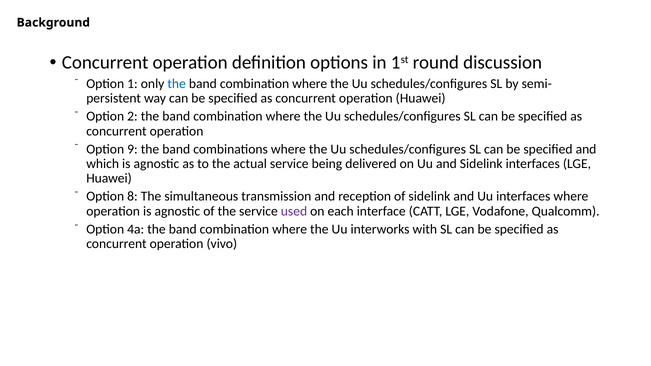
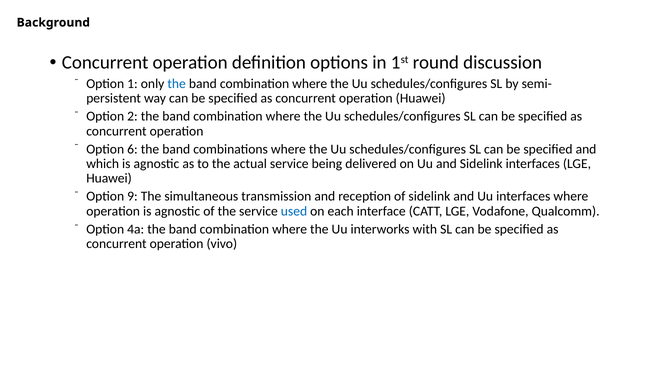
9: 9 -> 6 (132, 149)
8: 8 -> 9 (132, 197)
used colour: purple -> blue (294, 211)
